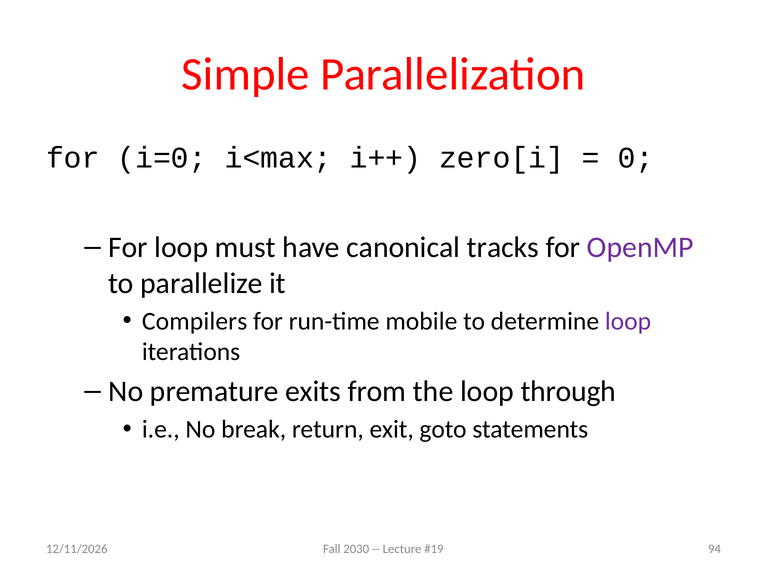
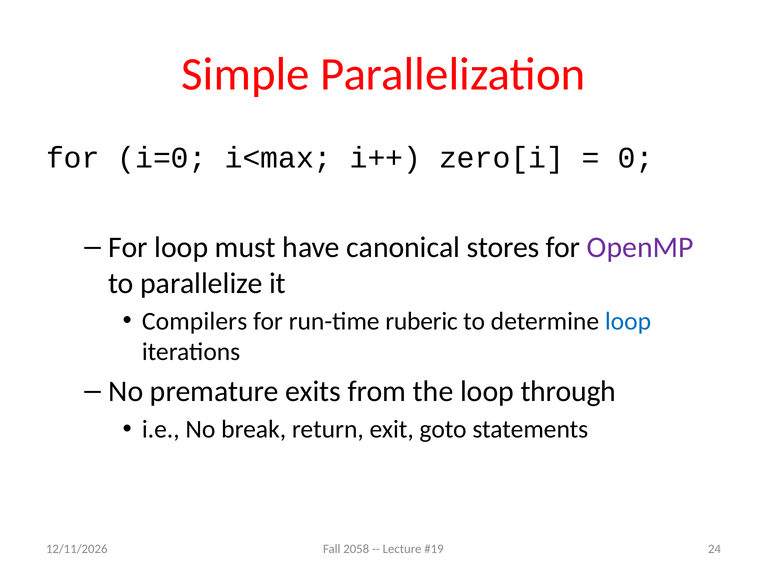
tracks: tracks -> stores (503, 248)
mobile: mobile -> ruberic (422, 321)
loop colour: purple -> blue (628, 321)
2030: 2030 -> 2058 (356, 549)
94: 94 -> 24 (715, 549)
